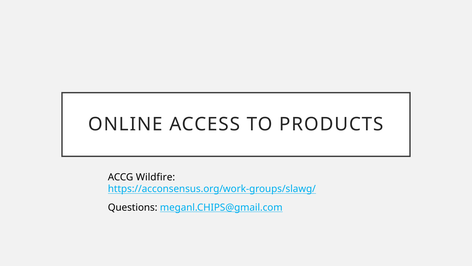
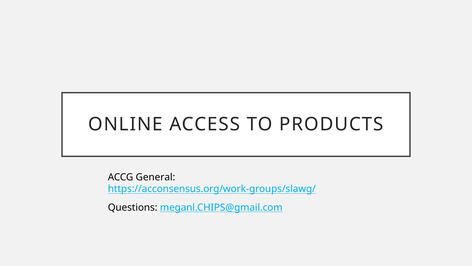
Wildfire: Wildfire -> General (156, 177)
